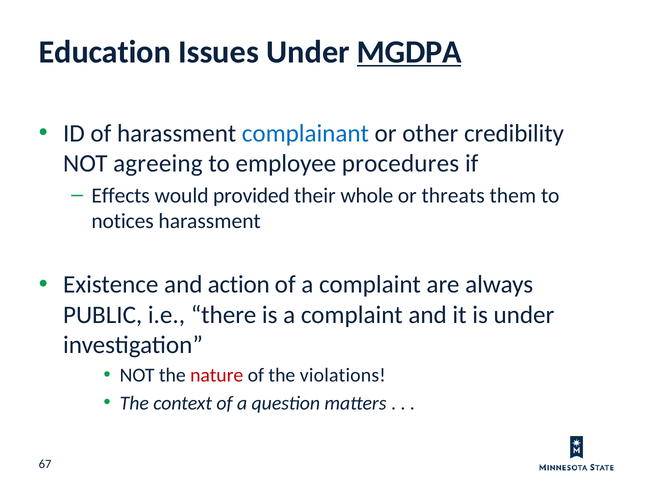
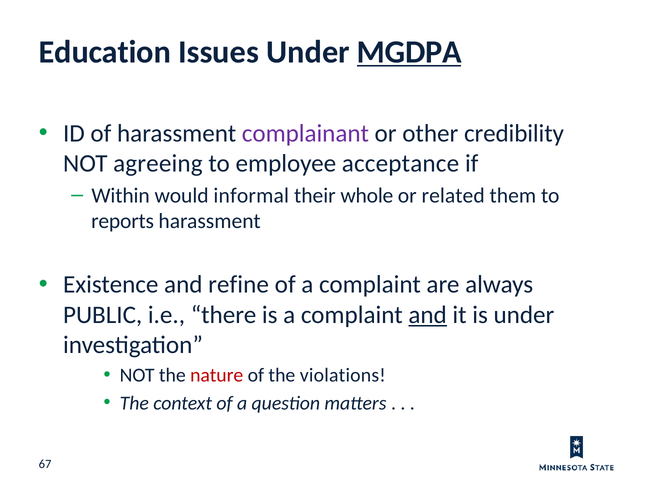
complainant colour: blue -> purple (305, 133)
procedures: procedures -> acceptance (401, 163)
Effects: Effects -> Within (121, 195)
provided: provided -> informal (251, 195)
threats: threats -> related (453, 195)
notices: notices -> reports (123, 221)
action: action -> refine (239, 285)
and underline: none -> present (428, 315)
